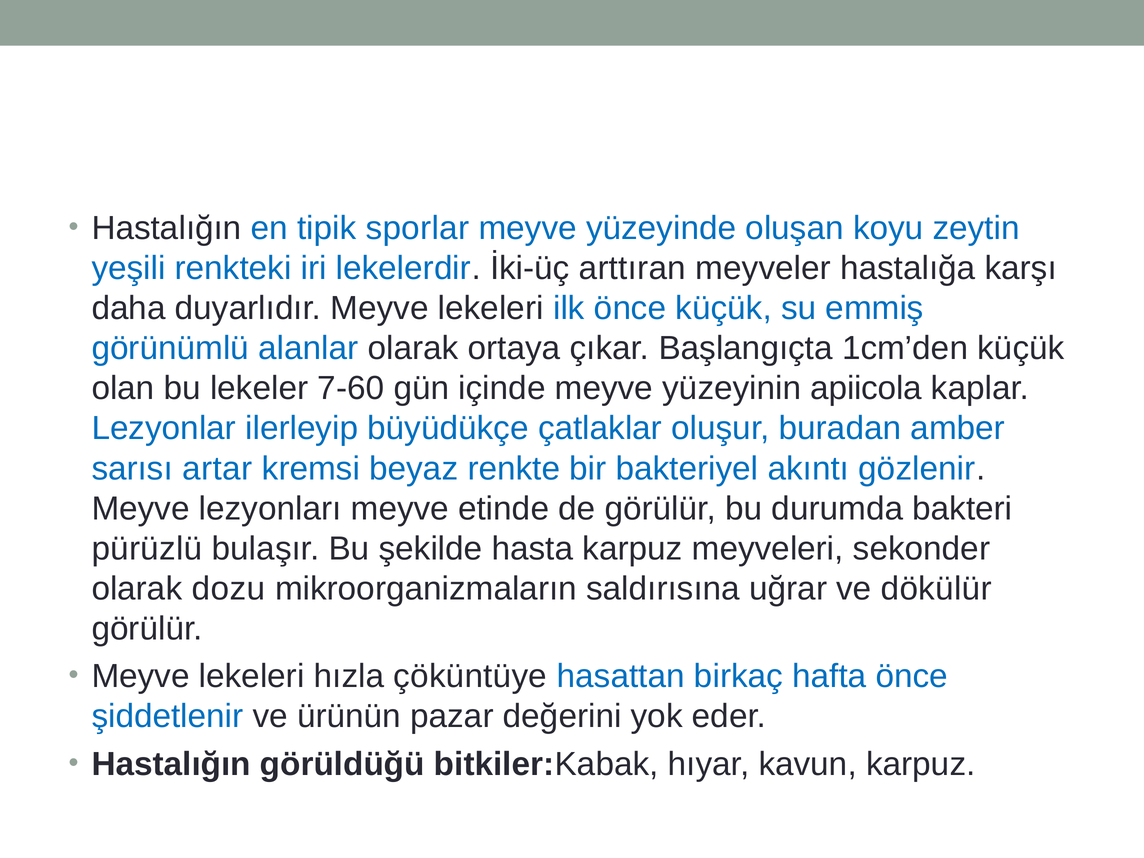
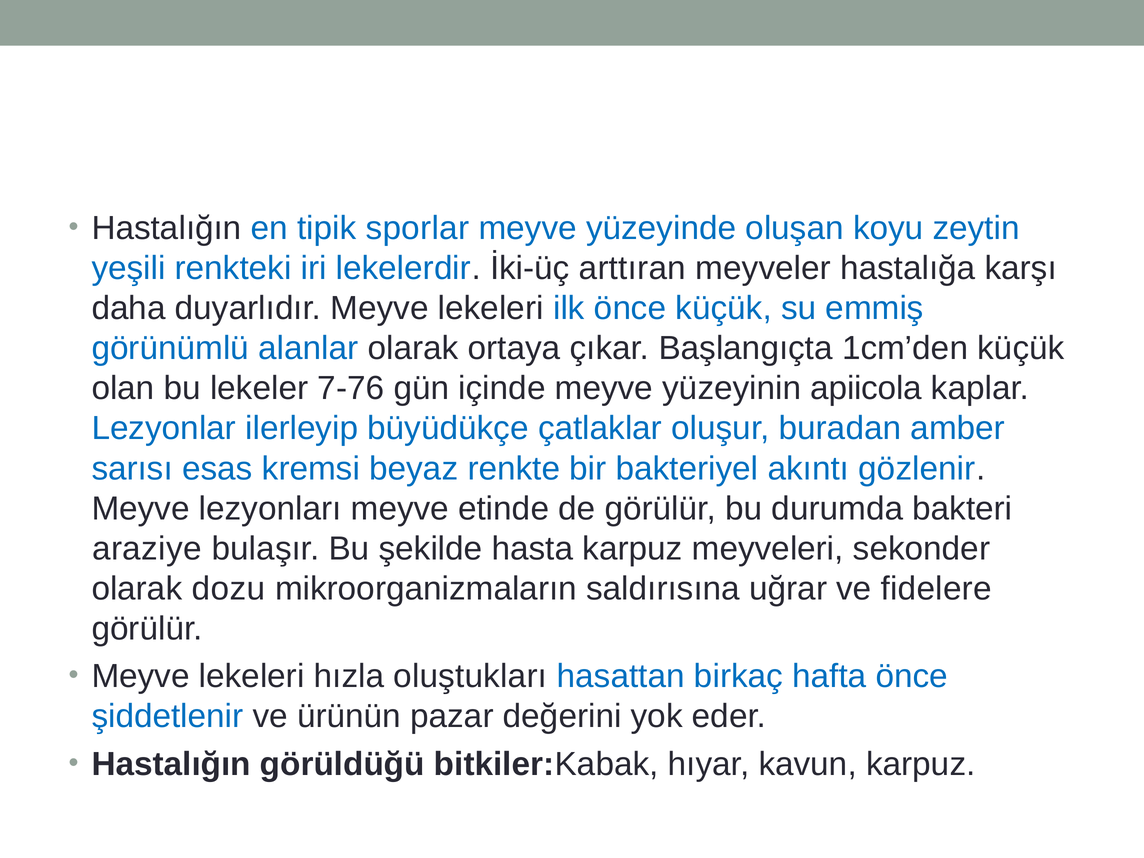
7-60: 7-60 -> 7-76 (351, 388)
artar: artar -> esas (217, 469)
pürüzlü: pürüzlü -> araziye (147, 549)
dökülür: dökülür -> fidelere (936, 589)
çöküntüye: çöküntüye -> oluştukları (470, 676)
